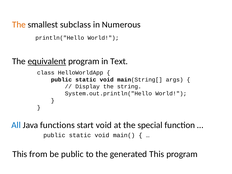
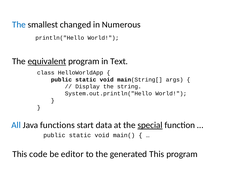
The colour: orange -> blue (19, 25)
subclass: subclass -> changed (75, 25)
start void: void -> data (104, 125)
special underline: none -> present (150, 125)
from: from -> code (38, 154)
be public: public -> editor (72, 154)
